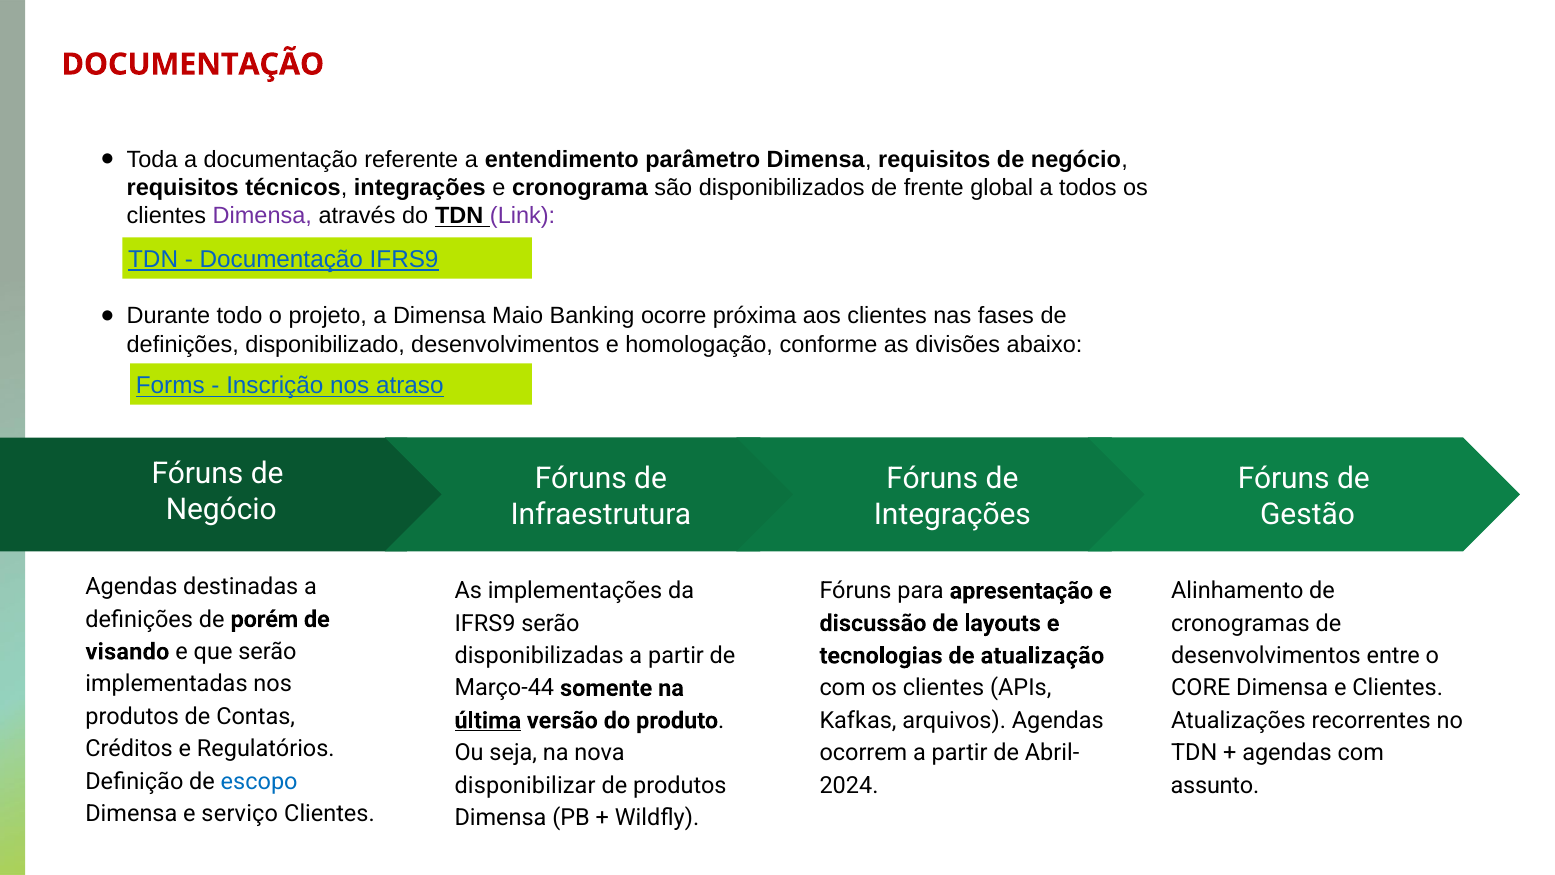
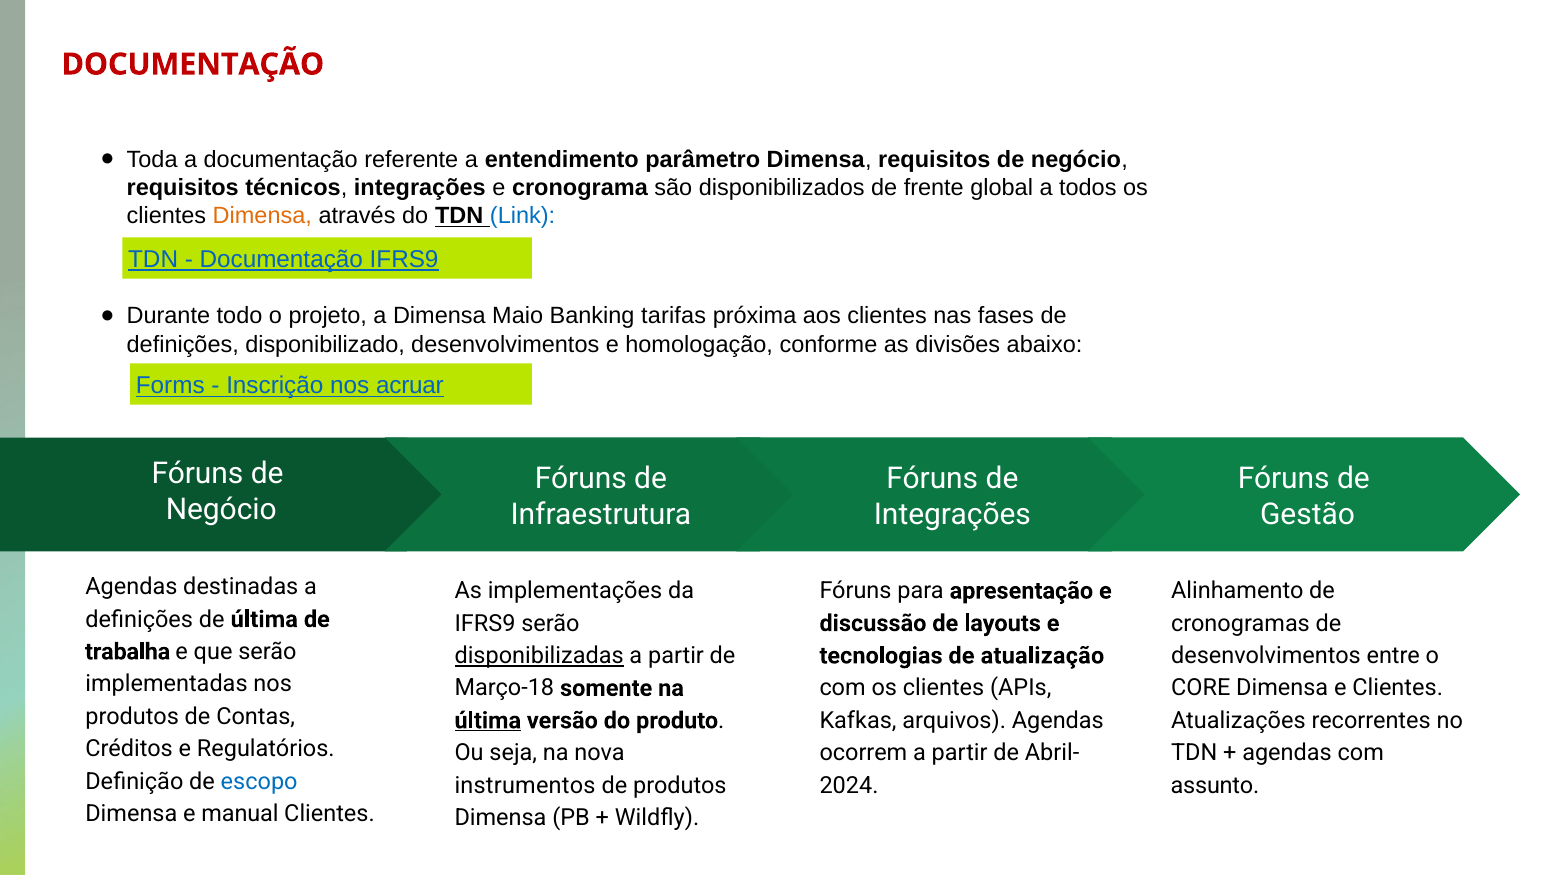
Dimensa colour: purple -> orange (262, 216)
Link colour: purple -> blue (523, 216)
ocorre: ocorre -> tarifas (674, 316)
atraso: atraso -> acruar (410, 385)
de porém: porém -> última (264, 619)
visando: visando -> trabalha (128, 651)
disponibilizadas underline: none -> present (539, 656)
Março-44: Março-44 -> Março-18 (504, 688)
disponibilizar: disponibilizar -> instrumentos (525, 785)
serviço: serviço -> manual (240, 814)
